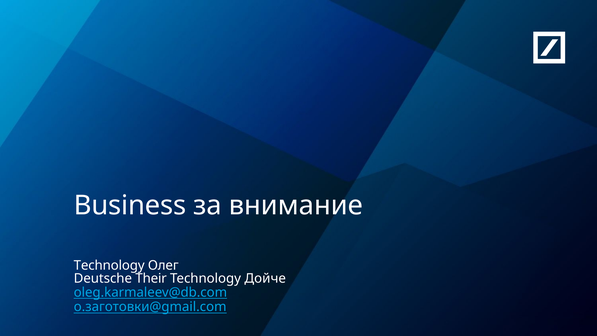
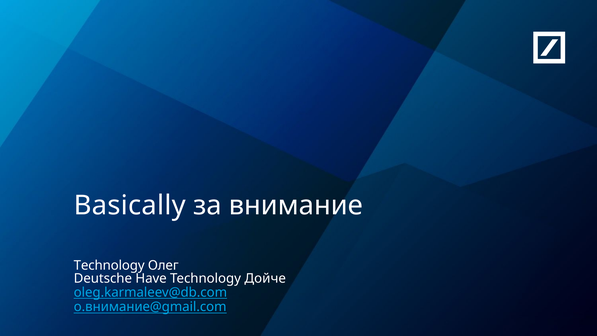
Business: Business -> Basically (130, 205)
Their: Their -> Have (151, 278)
o.заготовки@gmail.com: o.заготовки@gmail.com -> o.внимание@gmail.com (150, 307)
